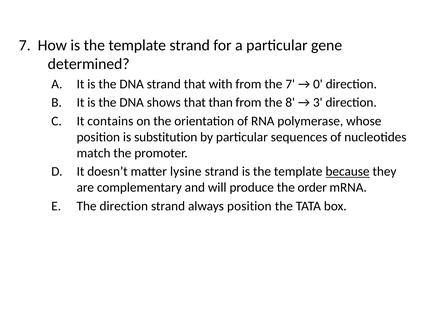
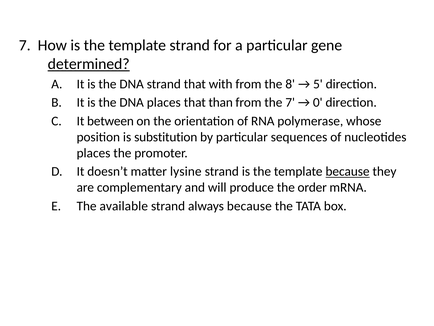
determined underline: none -> present (89, 64)
the 7: 7 -> 8 (290, 84)
0: 0 -> 5 (318, 84)
DNA shows: shows -> places (164, 102)
the 8: 8 -> 7 (290, 102)
3: 3 -> 0 (318, 102)
contains: contains -> between (110, 121)
match: match -> places (94, 153)
The direction: direction -> available (124, 206)
always position: position -> because (249, 206)
